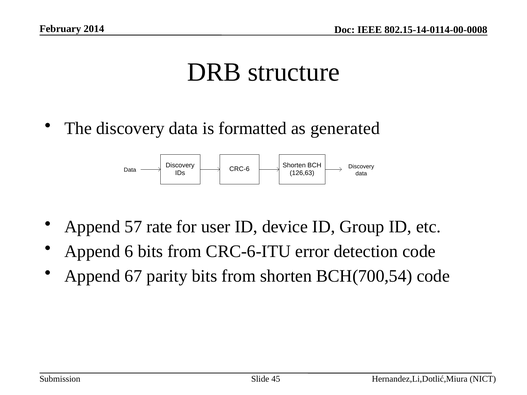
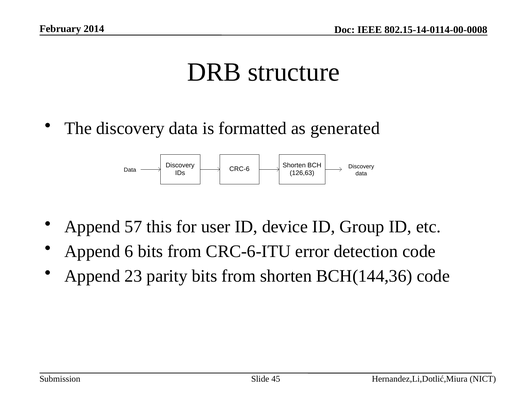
rate: rate -> this (159, 227)
67: 67 -> 23 (133, 276)
BCH(700,54: BCH(700,54 -> BCH(144,36 (364, 276)
